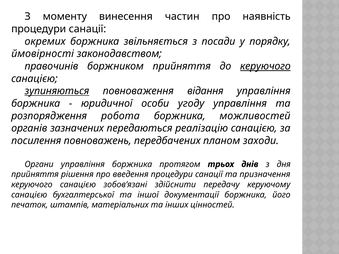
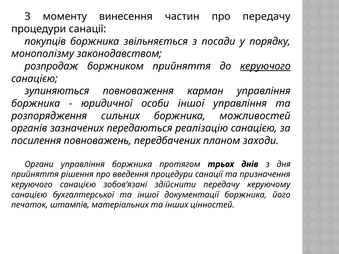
про наявність: наявність -> передачу (267, 17)
окремих: окремих -> покупців (45, 41)
ймовірності: ймовірності -> монополізму (43, 54)
правочинів: правочинів -> розпродаж (51, 66)
зупиняються underline: present -> none (57, 91)
відання: відання -> карман (205, 91)
особи угоду: угоду -> іншої (191, 104)
робота: робота -> сильних (120, 116)
